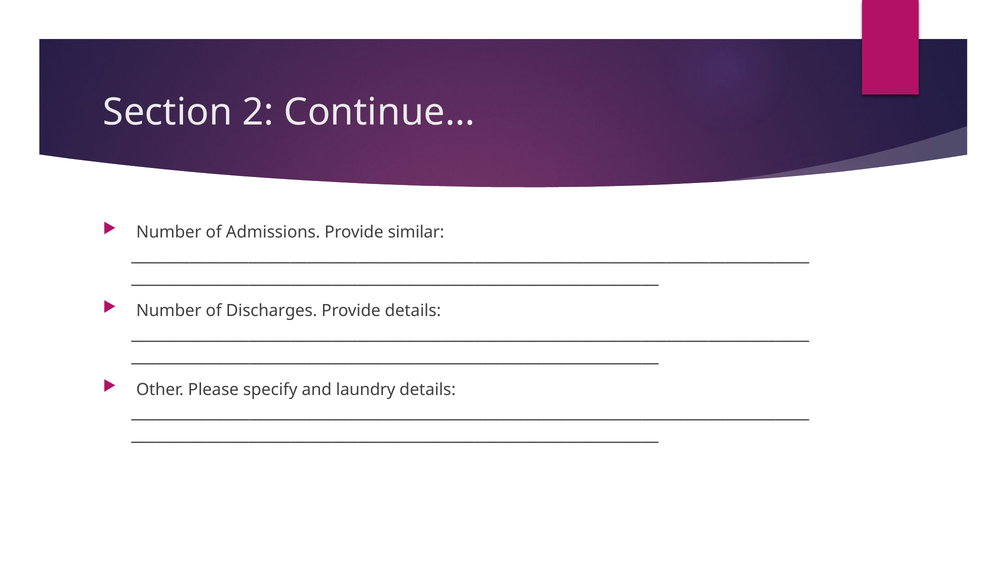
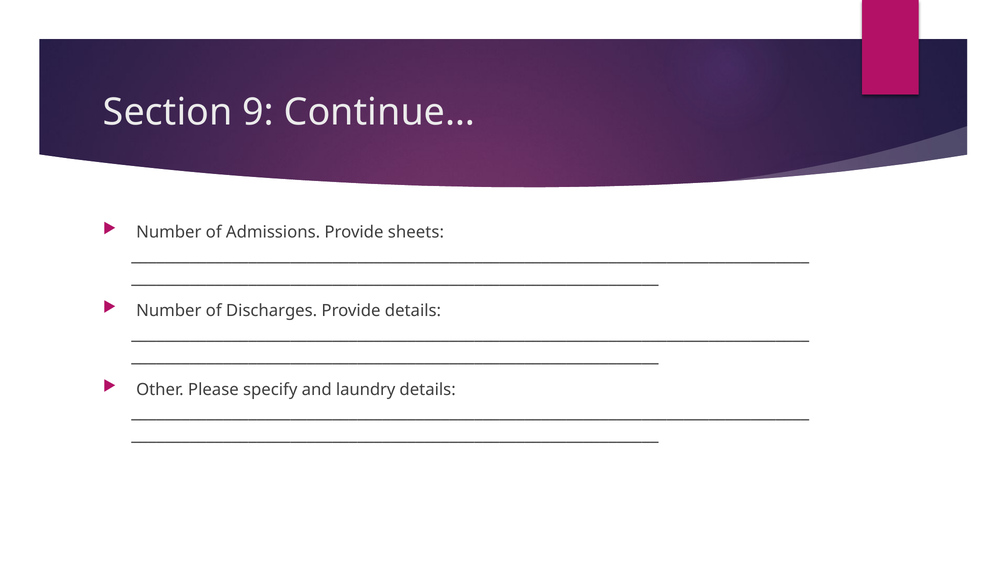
2: 2 -> 9 (258, 112)
similar: similar -> sheets (416, 232)
